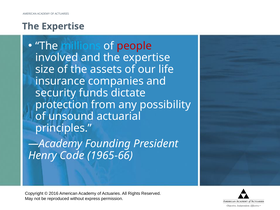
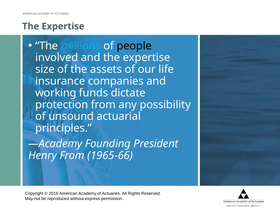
people colour: red -> black (134, 46)
security: security -> working (56, 93)
Henry Code: Code -> From (72, 156)
